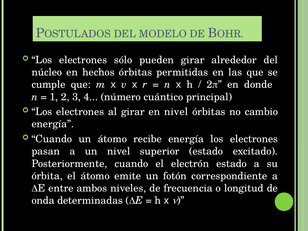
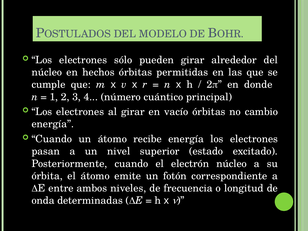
en nivel: nivel -> vacío (176, 112)
electrón estado: estado -> núcleo (232, 164)
